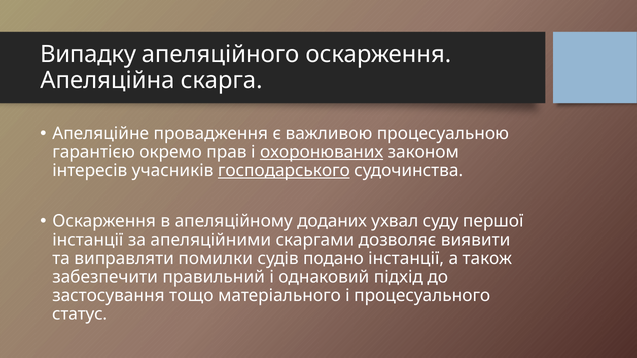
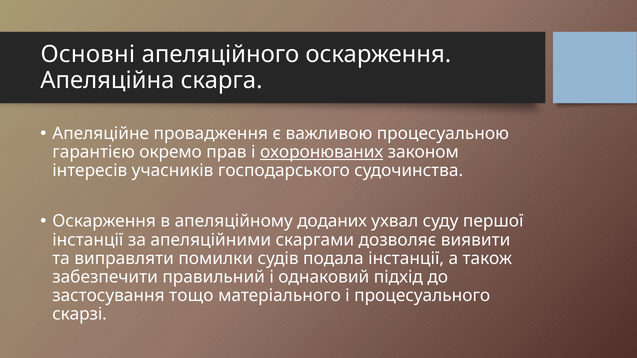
Випадку: Випадку -> Основні (88, 55)
господарського underline: present -> none (284, 171)
подано: подано -> подала (333, 259)
статус: статус -> скарзі (80, 315)
